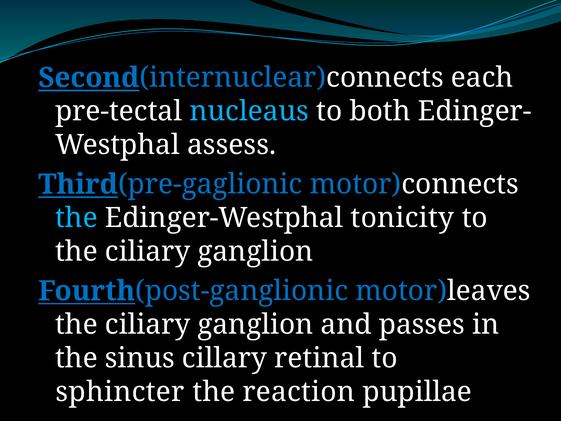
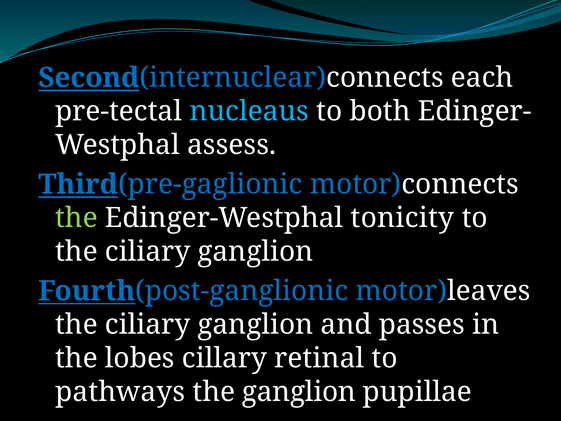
the colour: light blue -> light green (76, 218)
sinus: sinus -> lobes (140, 358)
sphincter: sphincter -> pathways (120, 392)
the reaction: reaction -> ganglion (299, 392)
